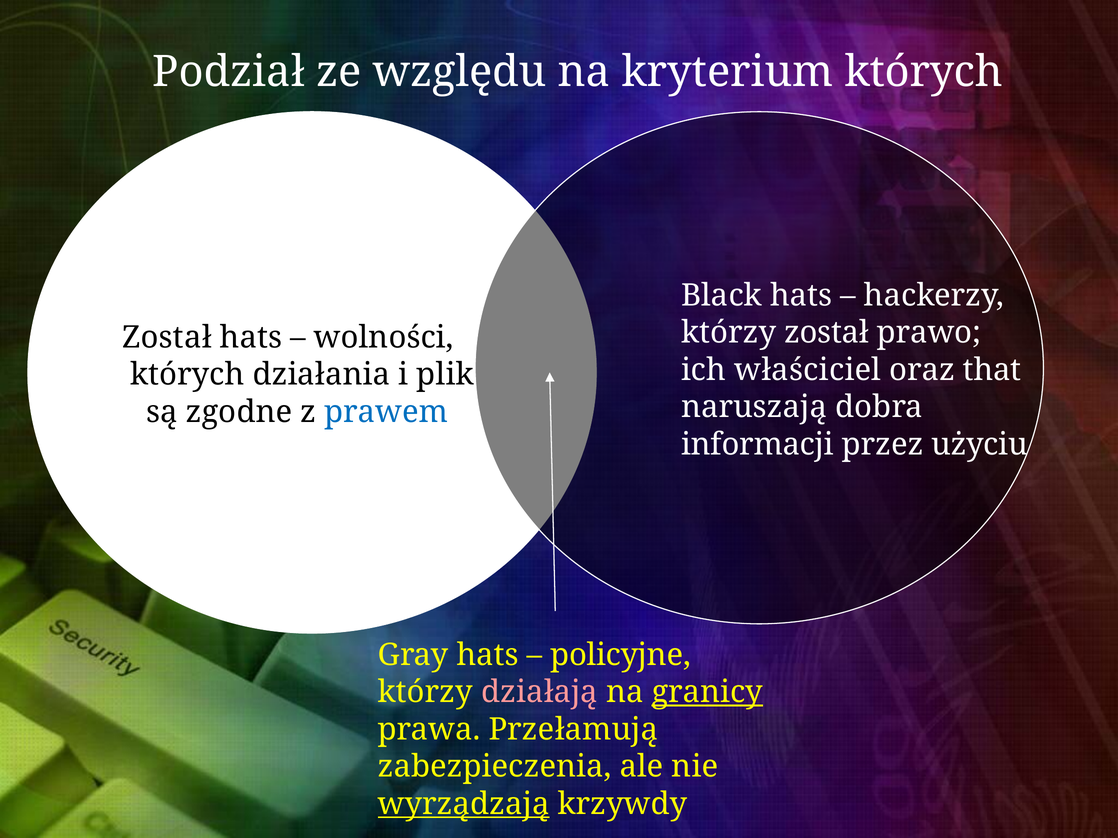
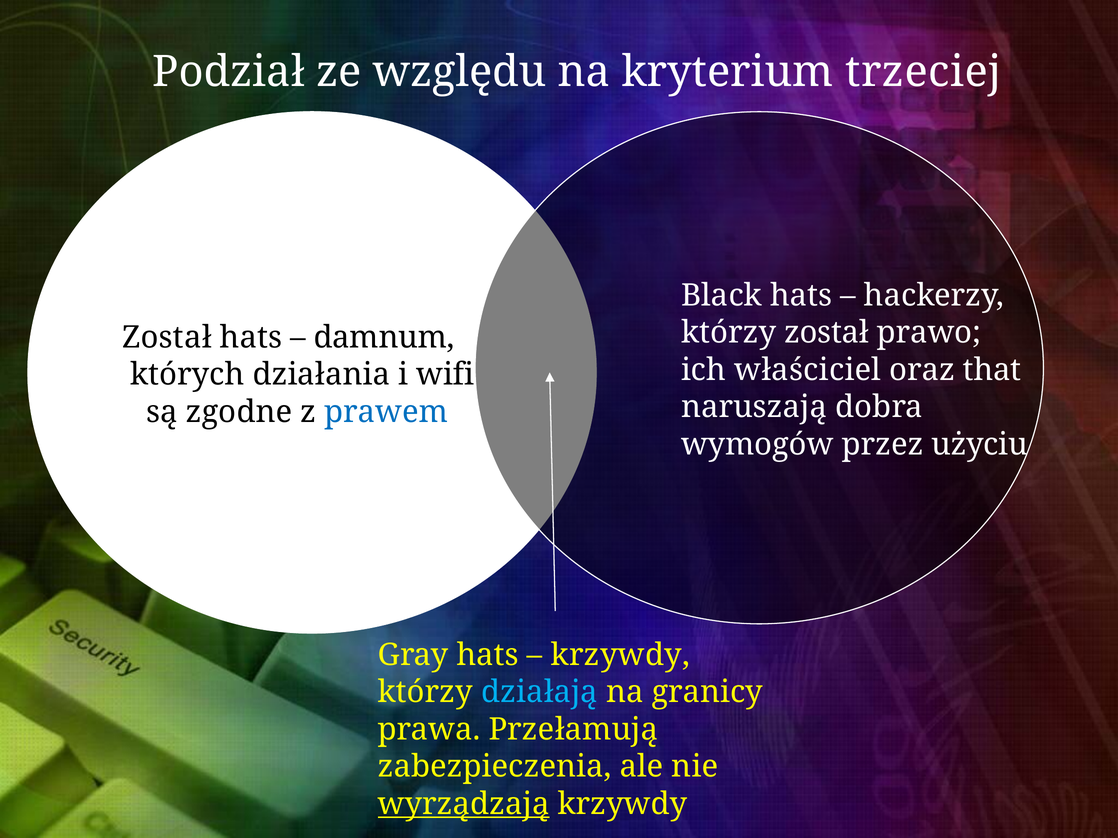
kryterium których: których -> trzeciej (923, 72)
wolności: wolności -> damnum (384, 338)
plik: plik -> wifi (445, 375)
informacji: informacji -> wymogów (757, 445)
policyjne: policyjne -> krzywdy (620, 655)
działają colour: pink -> light blue (540, 693)
granicy underline: present -> none (707, 693)
